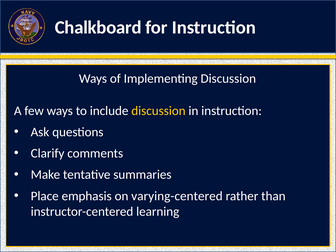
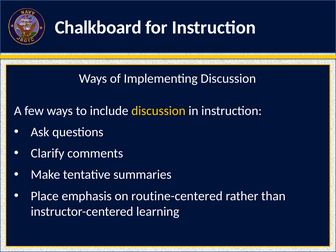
varying-centered: varying-centered -> routine-centered (177, 196)
